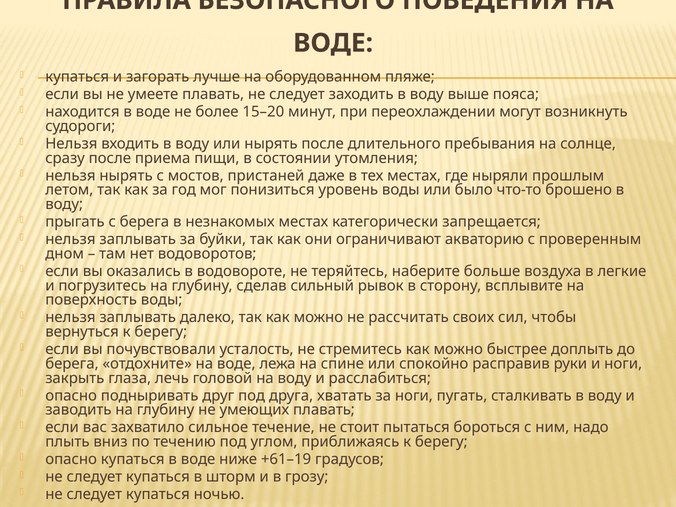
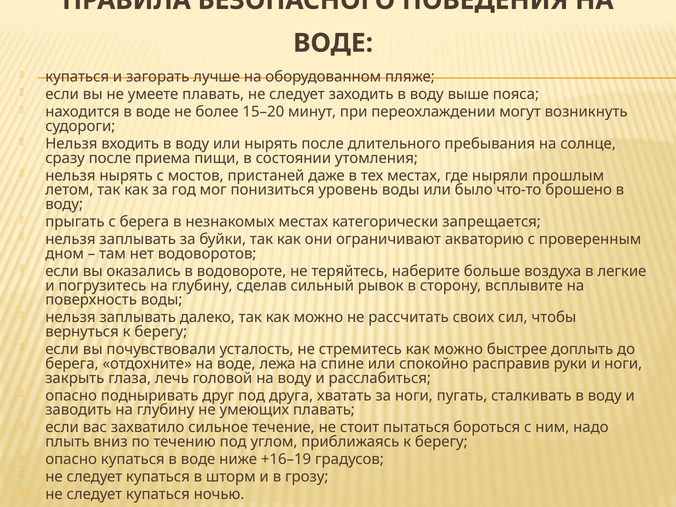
+61–19: +61–19 -> +16–19 (286, 459)
